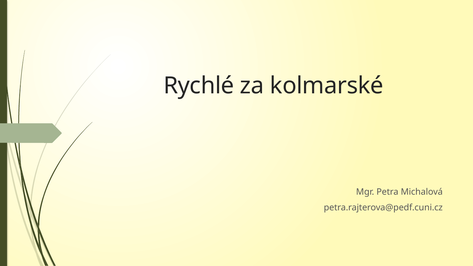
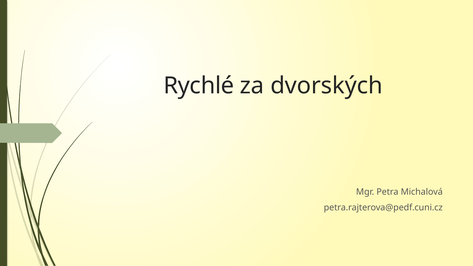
kolmarské: kolmarské -> dvorských (327, 86)
